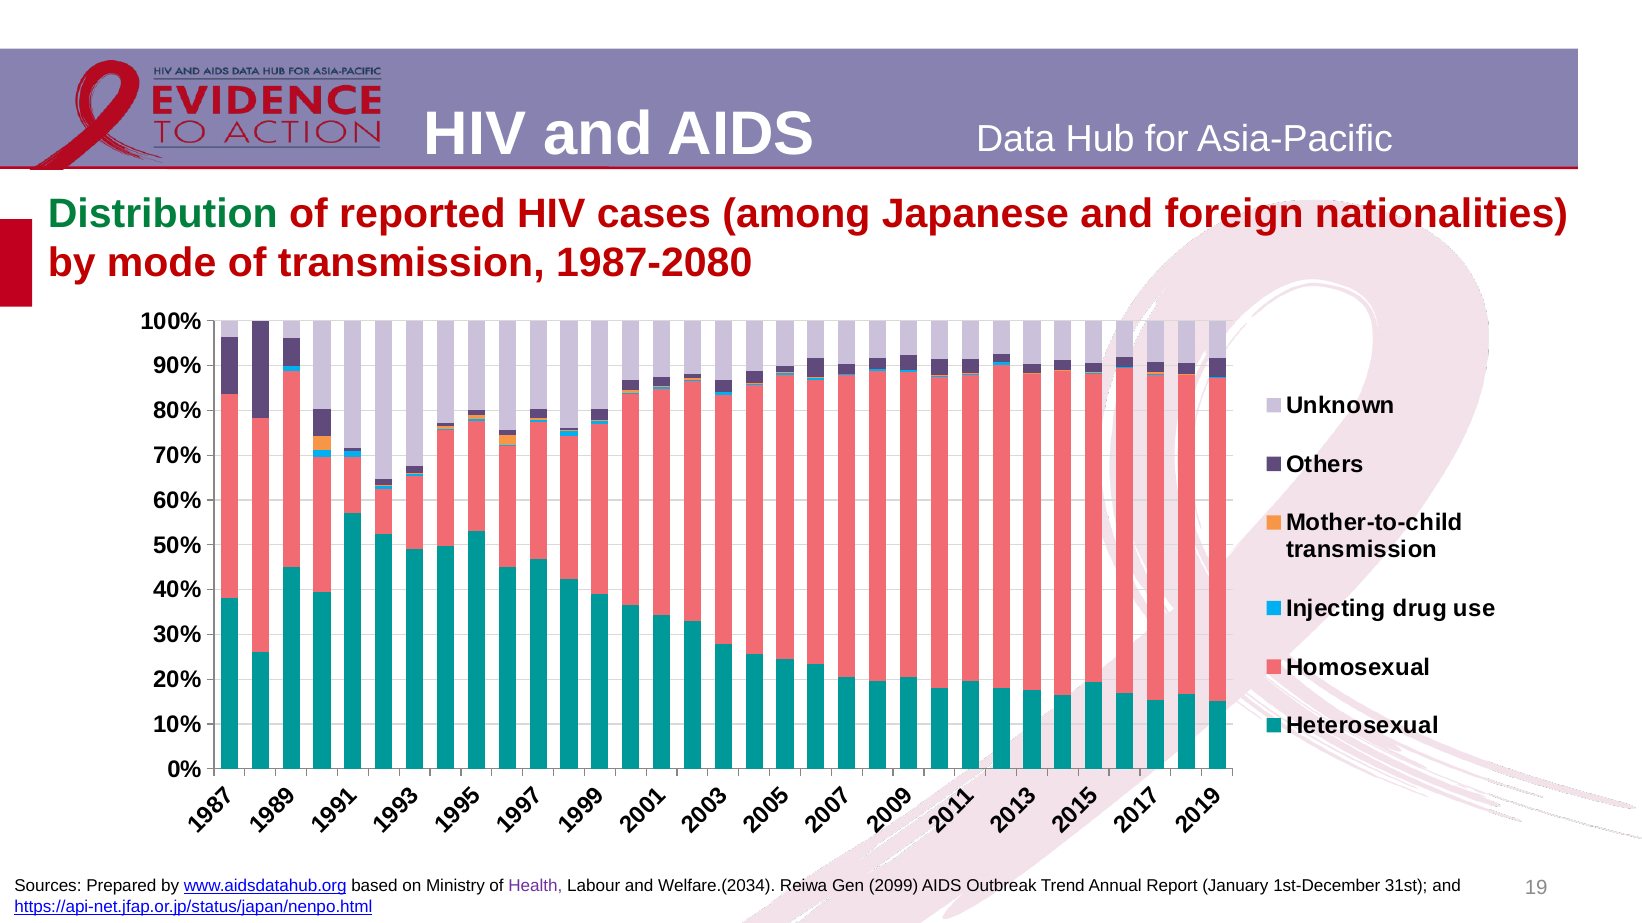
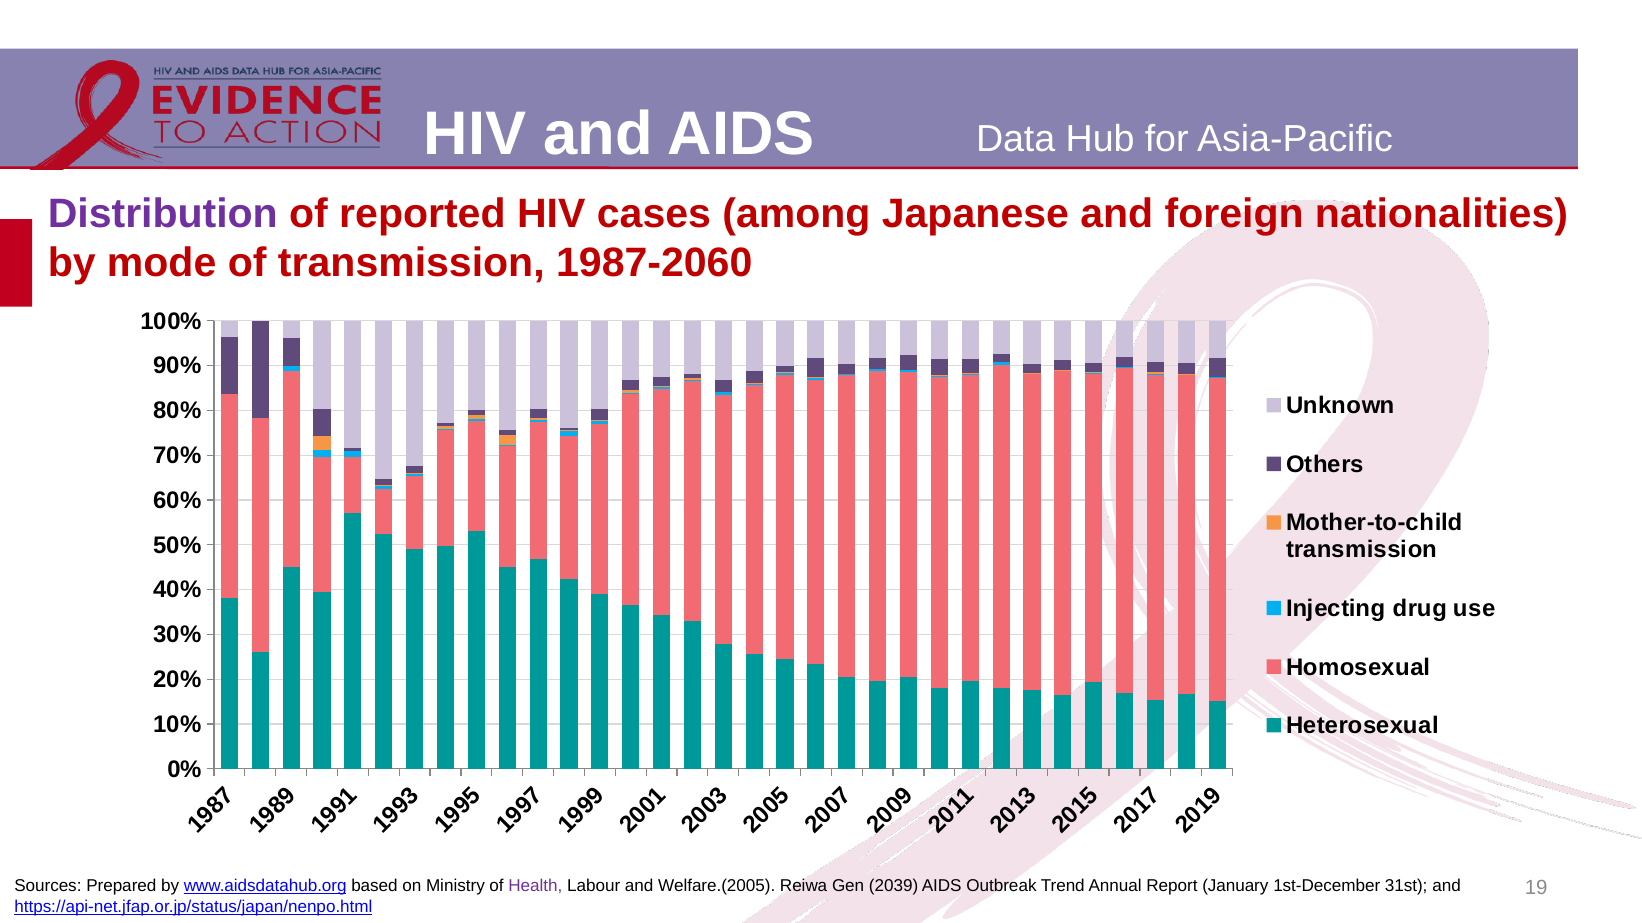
Distribution colour: green -> purple (163, 214)
1987-2080: 1987-2080 -> 1987-2060 (654, 263)
Welfare.(2034: Welfare.(2034 -> Welfare.(2005 (717, 887)
2099: 2099 -> 2039 (894, 887)
